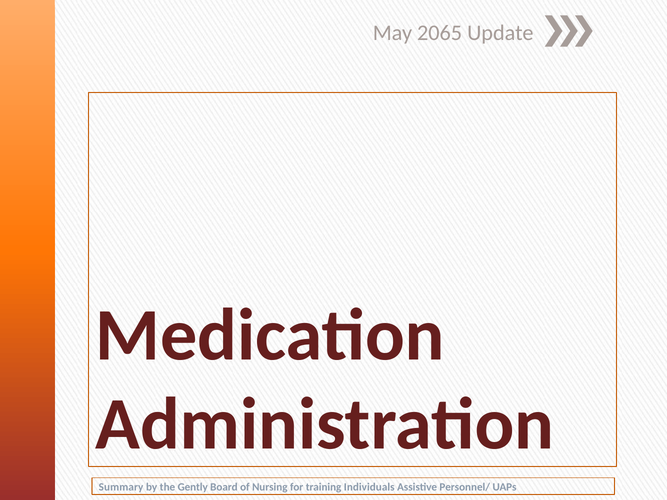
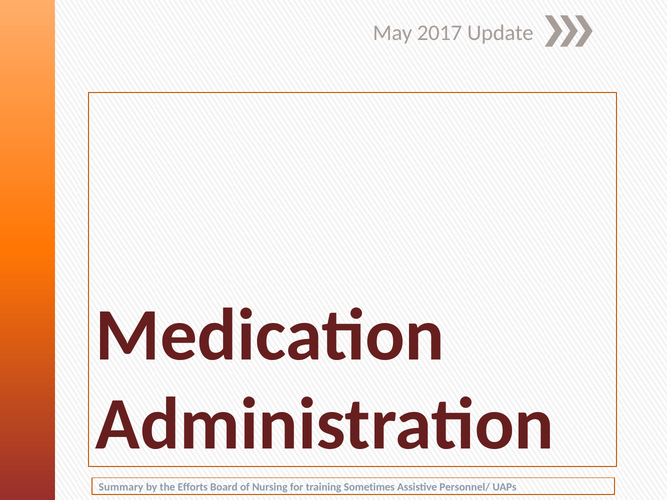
2065: 2065 -> 2017 (440, 33)
Gently: Gently -> Efforts (193, 487)
Individuals: Individuals -> Sometimes (369, 487)
